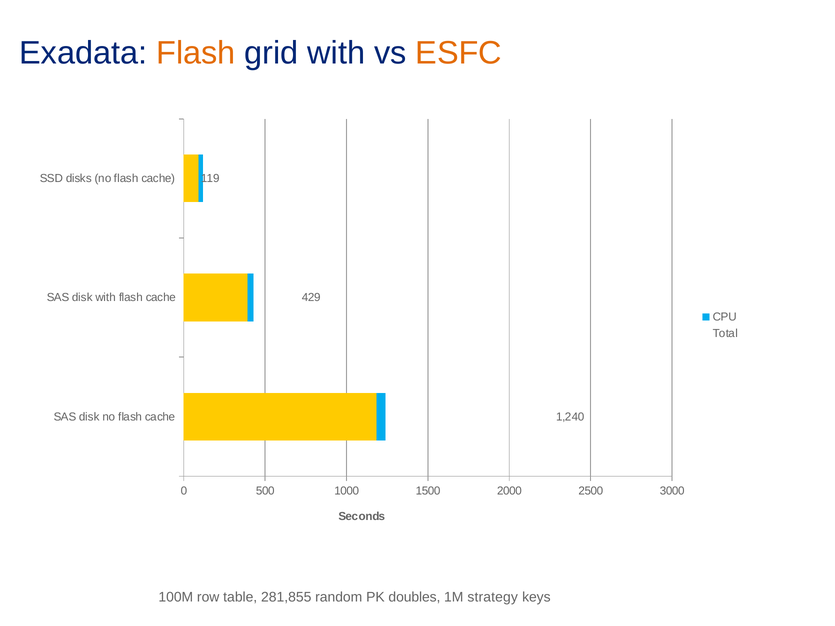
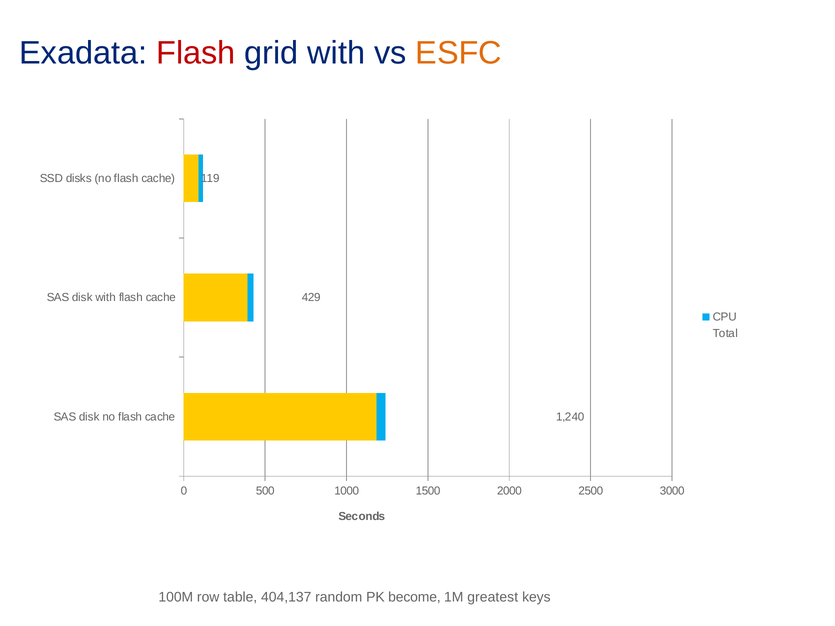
Flash colour: orange -> red (196, 53)
281,855: 281,855 -> 404,137 (286, 597)
doubles: doubles -> become (414, 597)
strategy: strategy -> greatest (493, 597)
